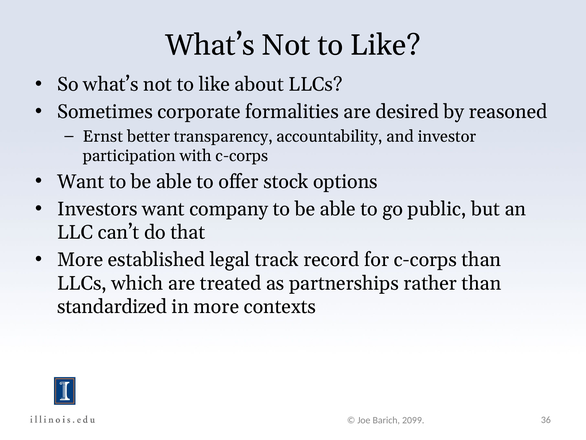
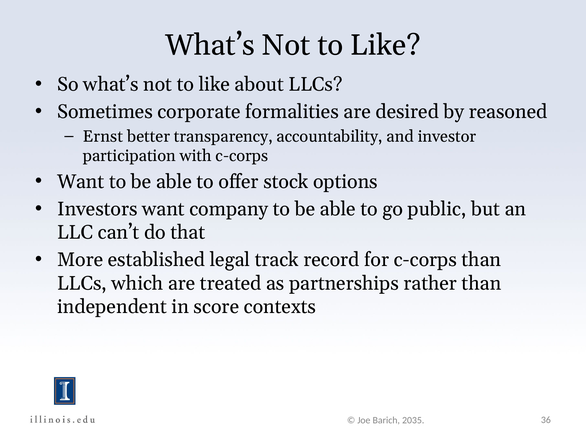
standardized: standardized -> independent (112, 306)
in more: more -> score (216, 306)
2099: 2099 -> 2035 (413, 420)
